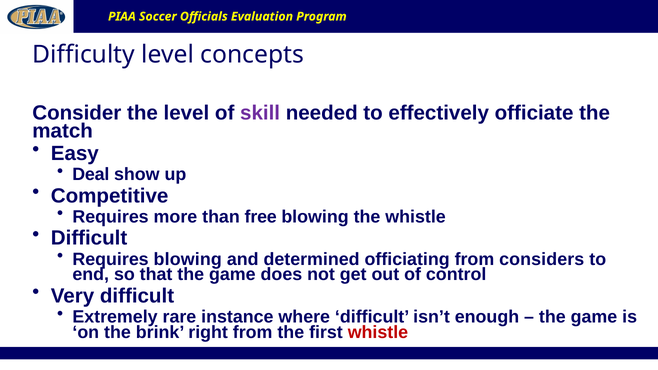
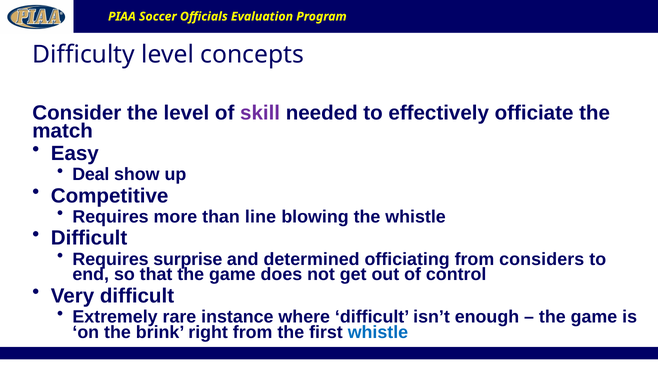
free: free -> line (261, 217)
Requires blowing: blowing -> surprise (188, 259)
whistle colour: red -> blue (378, 332)
